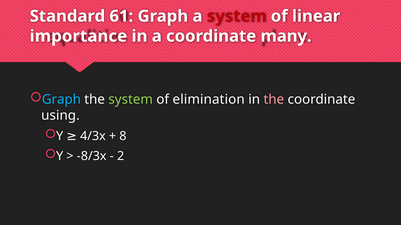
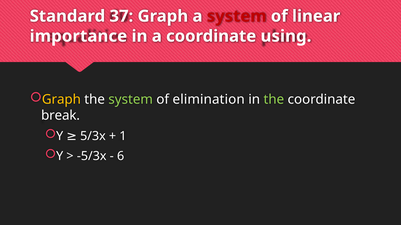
61: 61 -> 37 (121, 16)
many: many -> using (286, 36)
Graph colour: light blue -> yellow (61, 100)
the colour: pink -> light green (274, 100)
using: using -> break (61, 116)
4/3x: 4/3x -> 5/3x (93, 136)
8: 8 -> 1 (123, 136)
-8/3x: -8/3x -> -5/3x (92, 156)
2: 2 -> 6 (121, 156)
